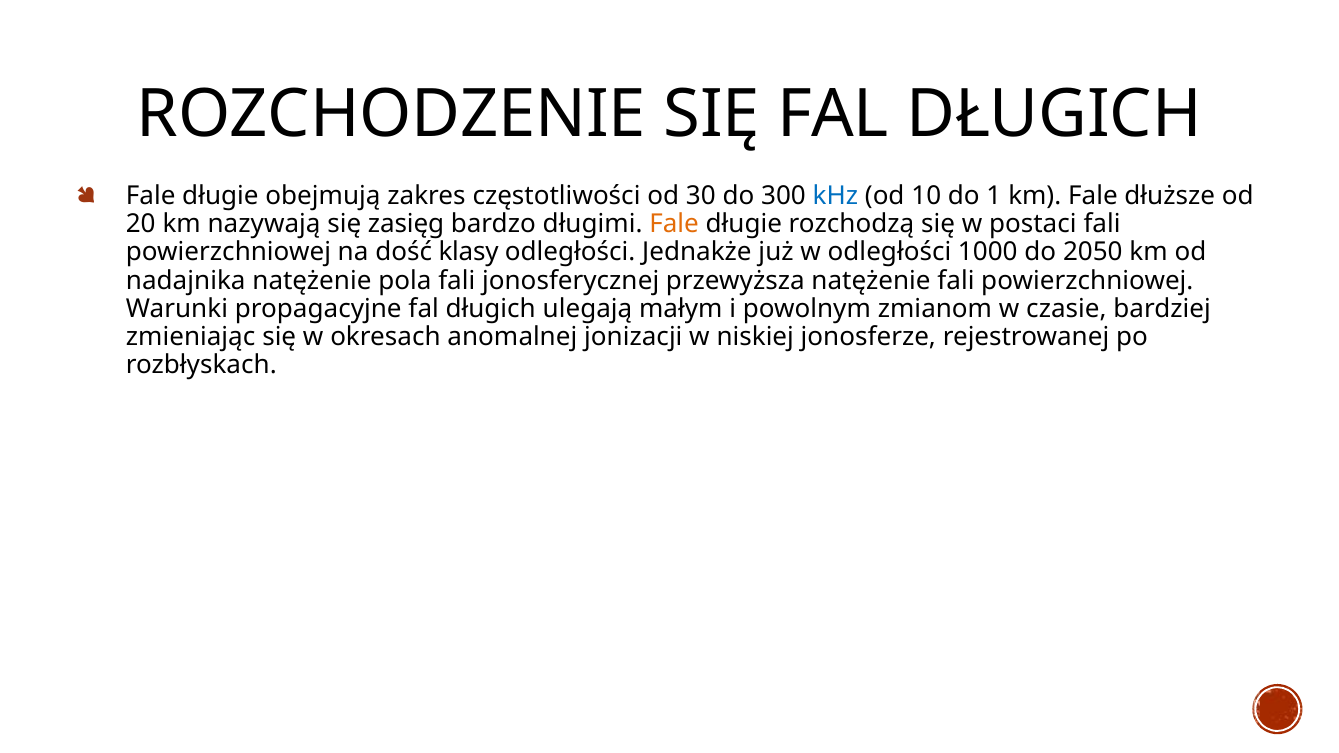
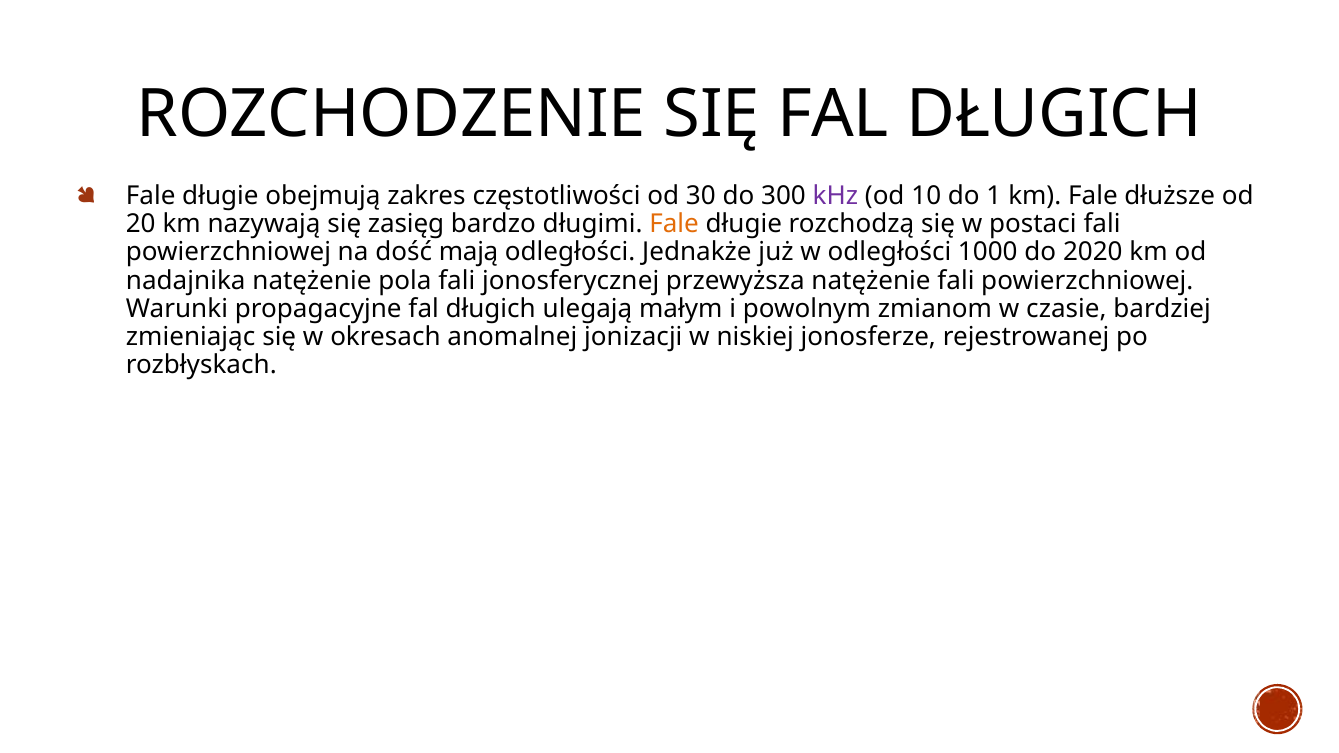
kHz colour: blue -> purple (835, 196)
klasy: klasy -> mają (469, 252)
2050: 2050 -> 2020 (1093, 252)
